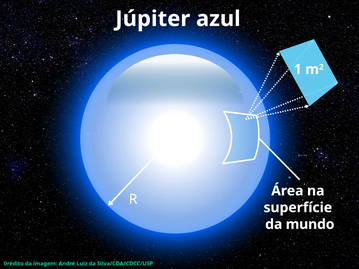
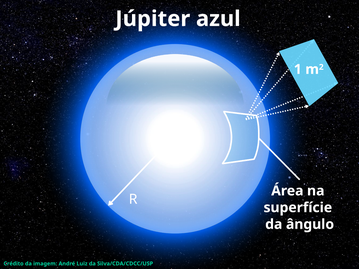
mundo: mundo -> ângulo (310, 225)
